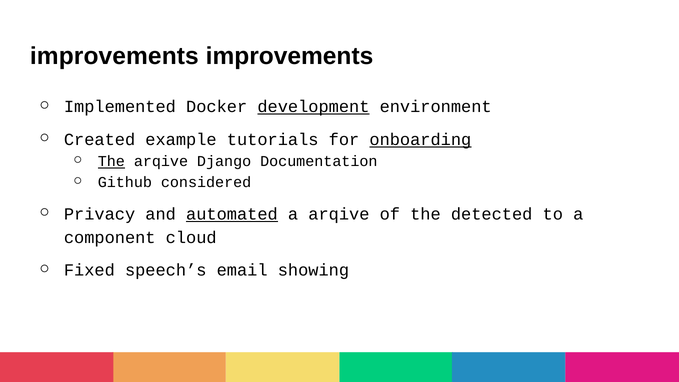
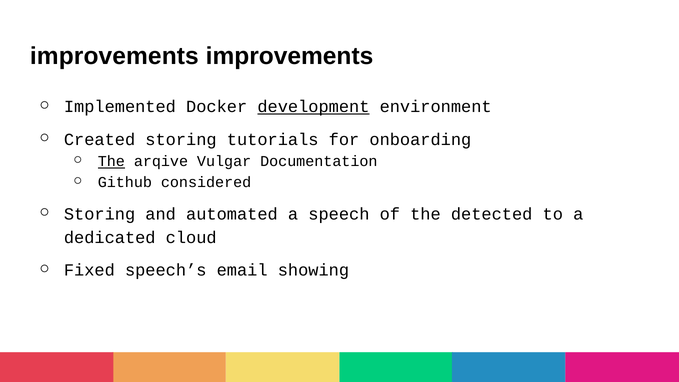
Created example: example -> storing (181, 140)
onboarding underline: present -> none (420, 140)
Django: Django -> Vulgar (224, 161)
Privacy: Privacy -> Storing (100, 214)
automated underline: present -> none (232, 214)
a arqive: arqive -> speech (339, 214)
component: component -> dedicated (110, 237)
